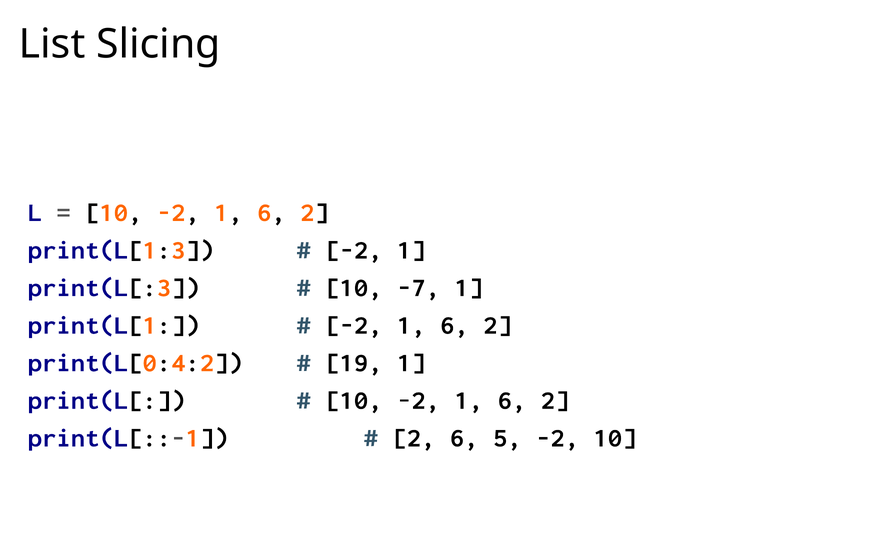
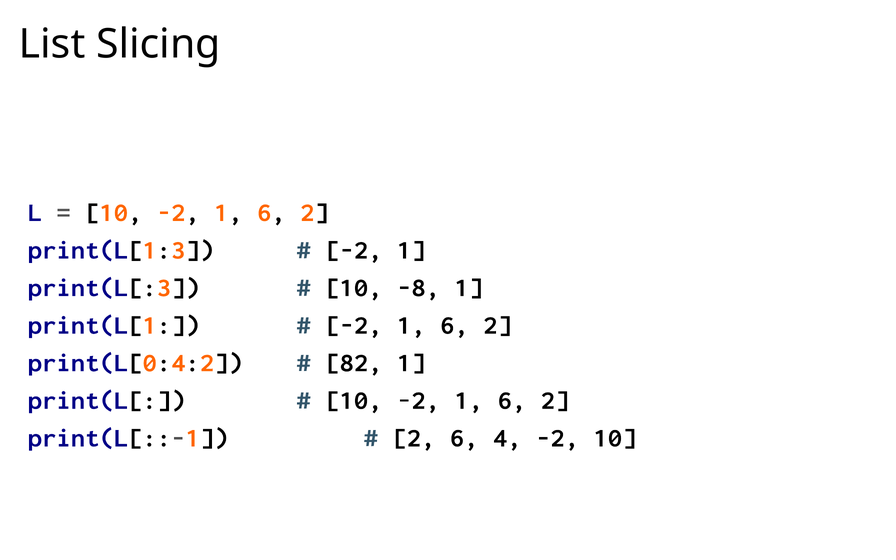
-7: -7 -> -8 (419, 287)
19: 19 -> 82 (354, 363)
5: 5 -> 4 (507, 438)
